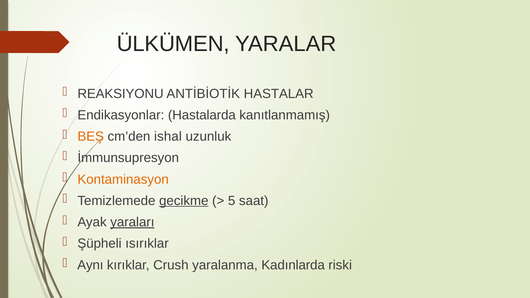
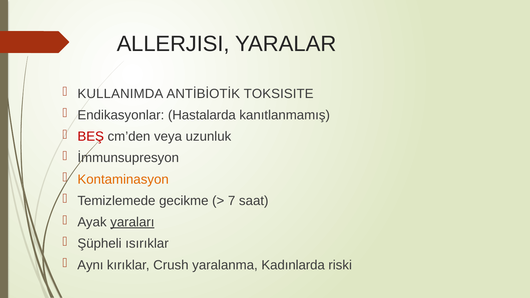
ÜLKÜMEN: ÜLKÜMEN -> ALLERJISI (173, 44)
REAKSIYONU: REAKSIYONU -> KULLANIMDA (120, 94)
HASTALAR: HASTALAR -> TOKSISITE (279, 94)
BEŞ colour: orange -> red (91, 137)
ishal: ishal -> veya (168, 137)
gecikme underline: present -> none (184, 201)
5: 5 -> 7 (232, 201)
